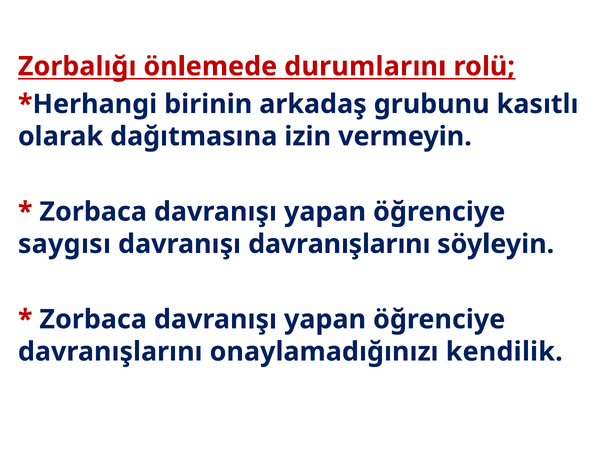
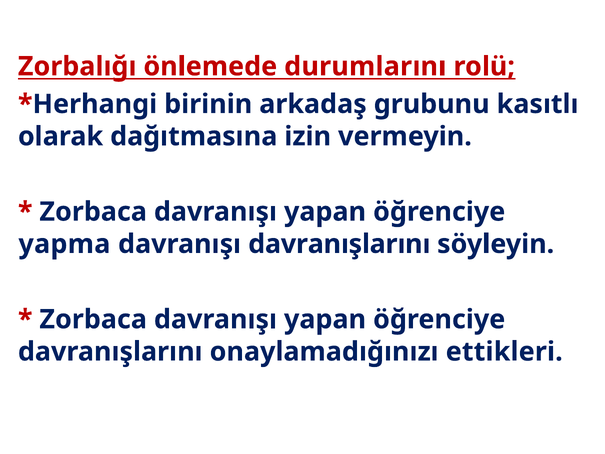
saygısı: saygısı -> yapma (64, 244)
kendilik: kendilik -> ettikleri (504, 352)
